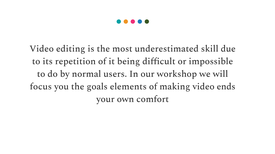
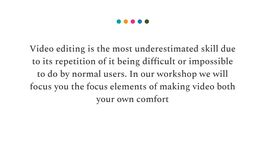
the goals: goals -> focus (97, 87)
ends: ends -> both (226, 87)
